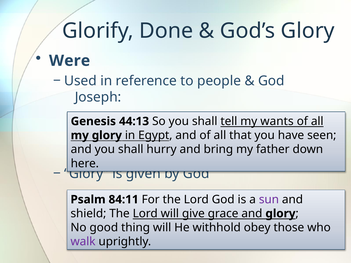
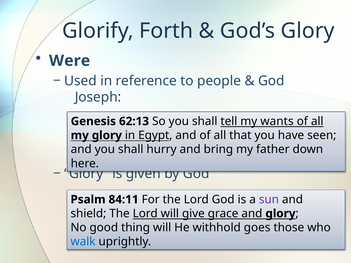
Done: Done -> Forth (166, 31)
44:13: 44:13 -> 62:13 (134, 121)
obey: obey -> goes (257, 228)
walk colour: purple -> blue (83, 242)
